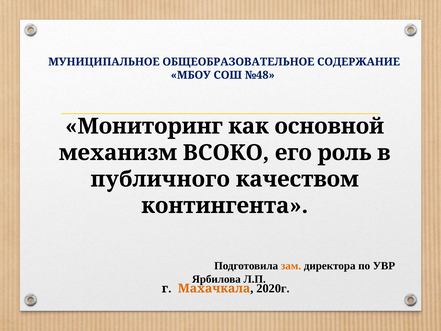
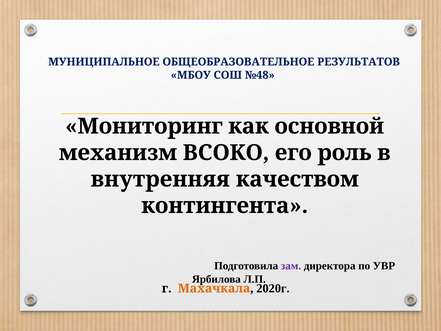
СОДЕРЖАНИЕ: СОДЕРЖАНИЕ -> РЕЗУЛЬТАТОВ (359, 62)
публичного: публичного -> внутренняя (160, 179)
зам colour: orange -> purple (291, 266)
